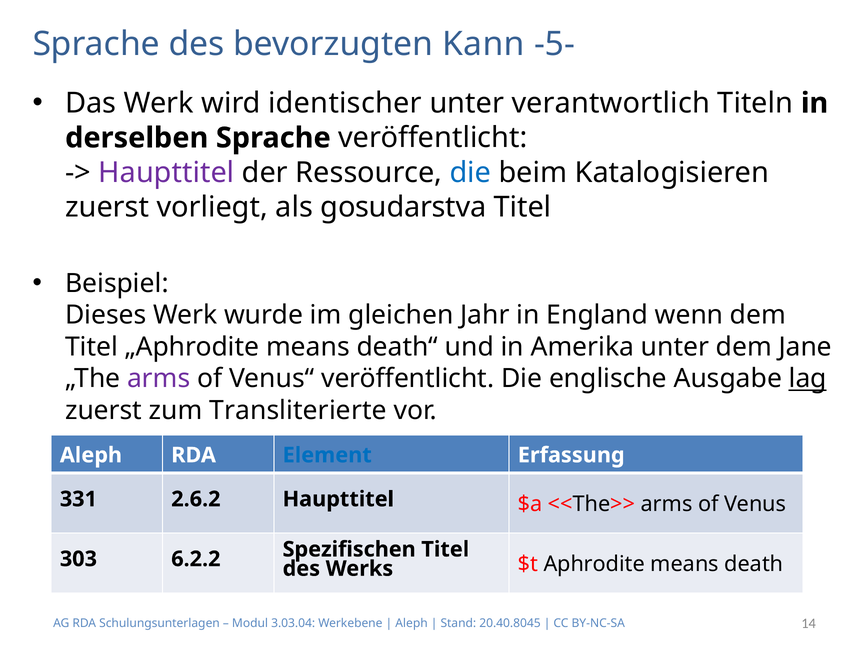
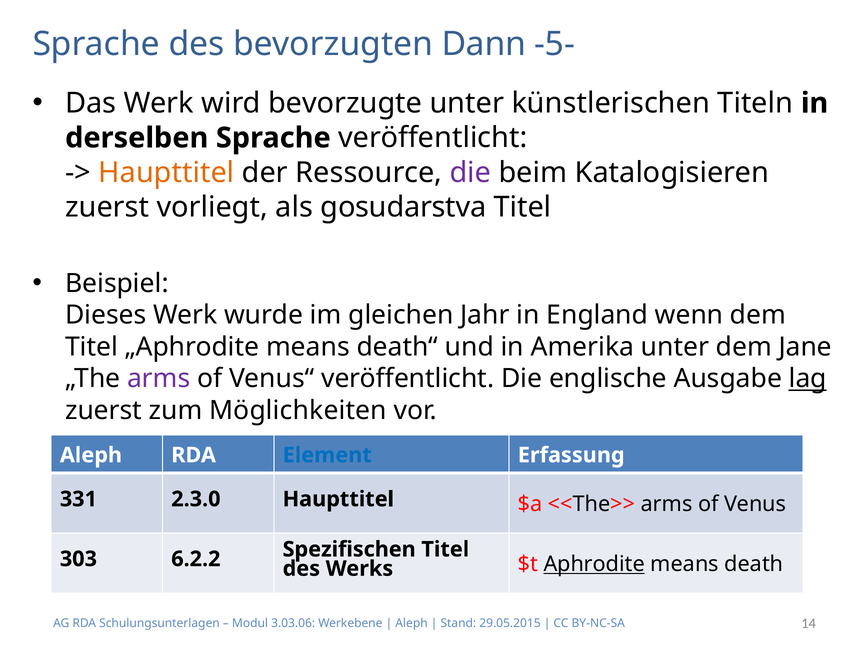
Kann: Kann -> Dann (484, 44)
identischer: identischer -> bevorzugte (345, 103)
verantwortlich: verantwortlich -> künstlerischen (611, 103)
Haupttitel colour: purple -> orange (166, 173)
die colour: blue -> purple (470, 173)
Transliterierte: Transliterierte -> Möglichkeiten (298, 411)
2.6.2: 2.6.2 -> 2.3.0 (196, 499)
Aphrodite underline: none -> present (594, 564)
3.03.04: 3.03.04 -> 3.03.06 (293, 623)
20.40.8045: 20.40.8045 -> 29.05.2015 (510, 623)
